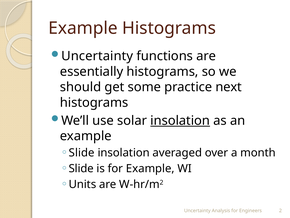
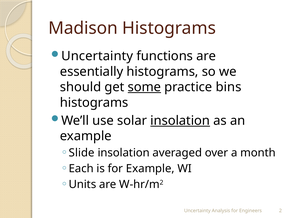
Example: Example -> Madison (83, 28)
some underline: none -> present (144, 87)
next: next -> bins (229, 87)
Slide: Slide -> Each (81, 168)
